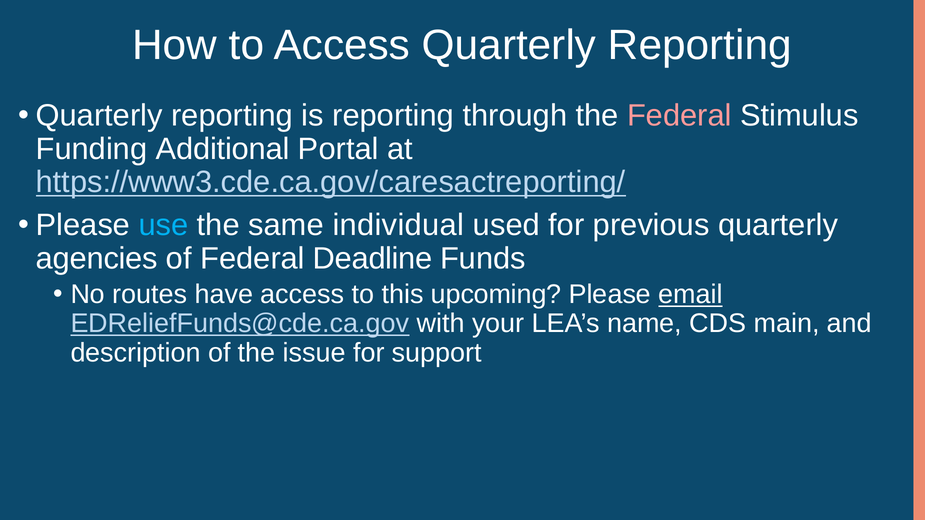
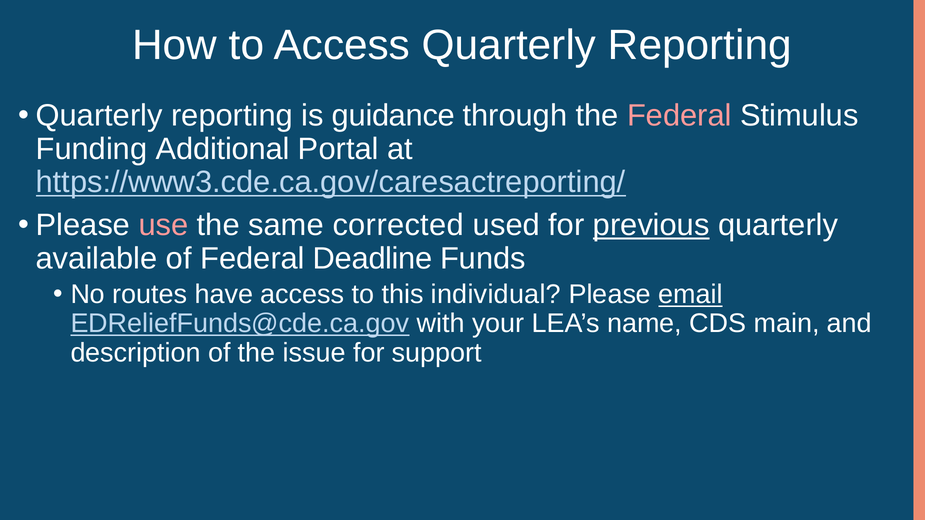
is reporting: reporting -> guidance (393, 116)
use colour: light blue -> pink (163, 225)
individual: individual -> corrected (398, 225)
previous underline: none -> present (651, 225)
agencies: agencies -> available (97, 259)
upcoming: upcoming -> individual (496, 295)
